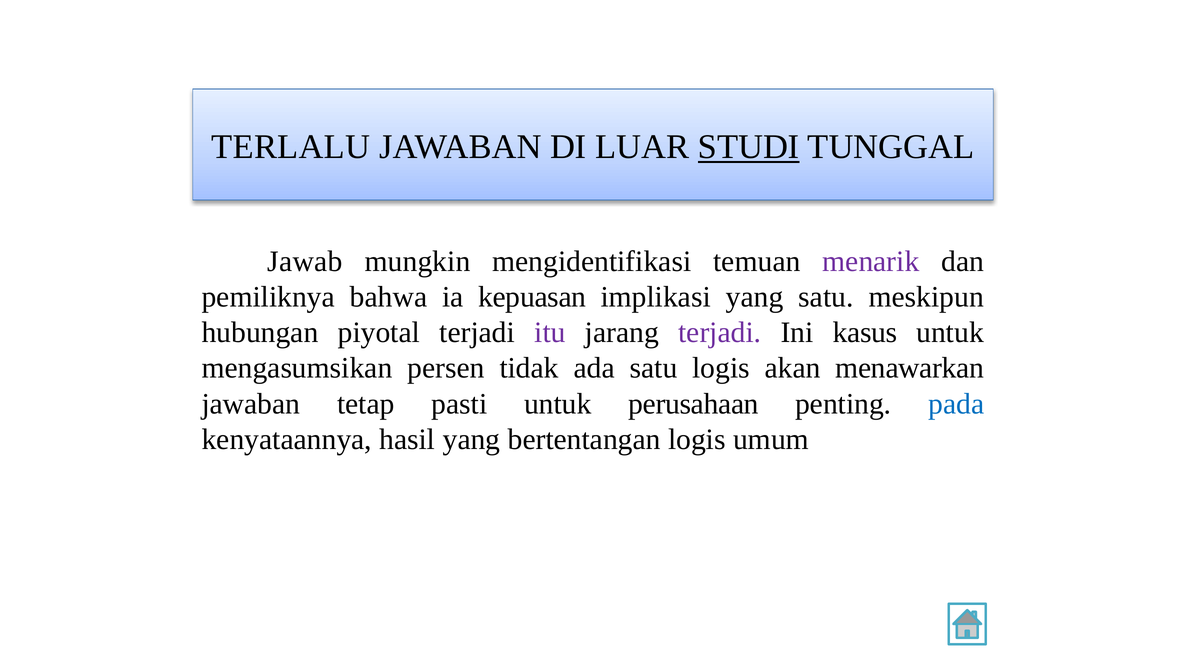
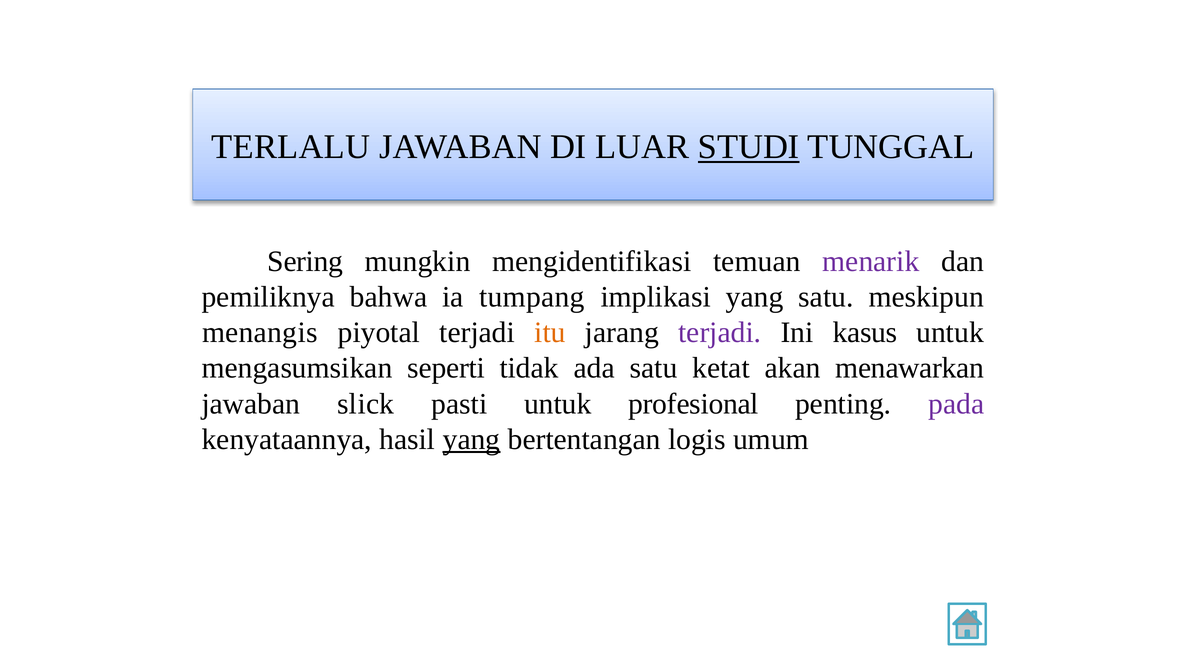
Jawab: Jawab -> Sering (305, 262)
kepuasan: kepuasan -> tumpang (532, 297)
hubungan: hubungan -> menangis (260, 333)
itu colour: purple -> orange (550, 333)
persen: persen -> seperti (446, 368)
satu logis: logis -> ketat (721, 368)
tetap: tetap -> slick (366, 404)
perusahaan: perusahaan -> profesional (693, 404)
pada colour: blue -> purple (956, 404)
yang underline: none -> present (471, 439)
